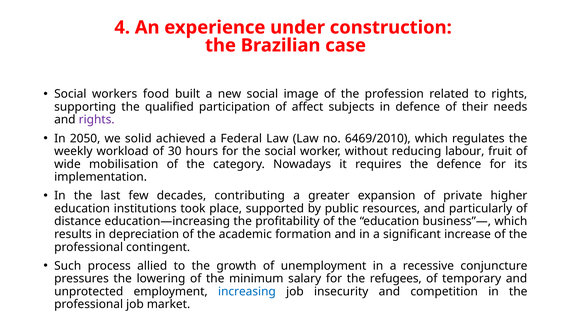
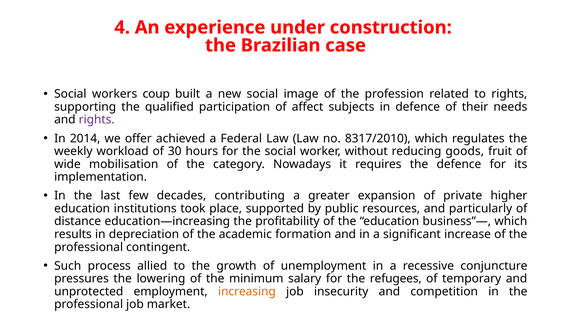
food: food -> coup (156, 94)
2050: 2050 -> 2014 (85, 138)
solid: solid -> offer (138, 138)
6469/2010: 6469/2010 -> 8317/2010 (378, 138)
labour: labour -> goods (465, 151)
increasing colour: blue -> orange (247, 292)
